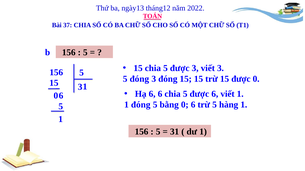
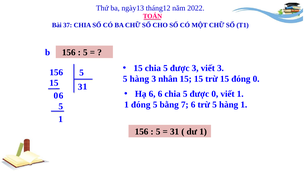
đóng: đóng -> hàng (139, 79)
3 đóng: đóng -> nhân (168, 79)
15 được: được -> đóng (241, 79)
được 6: 6 -> 0 (215, 94)
bằng 0: 0 -> 7 (185, 105)
